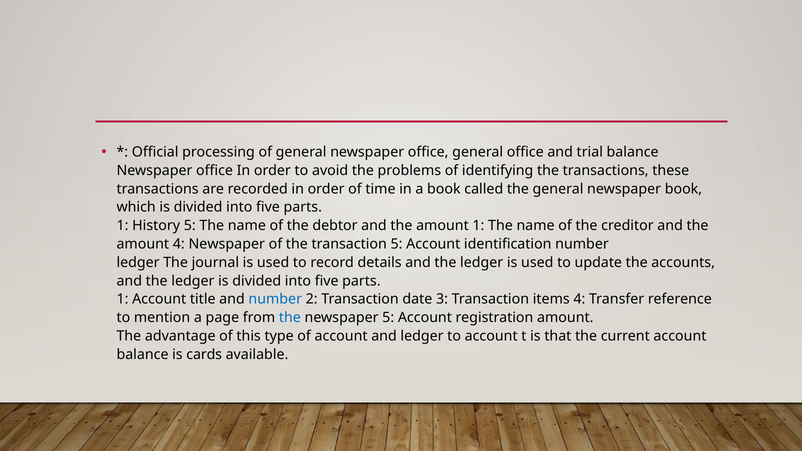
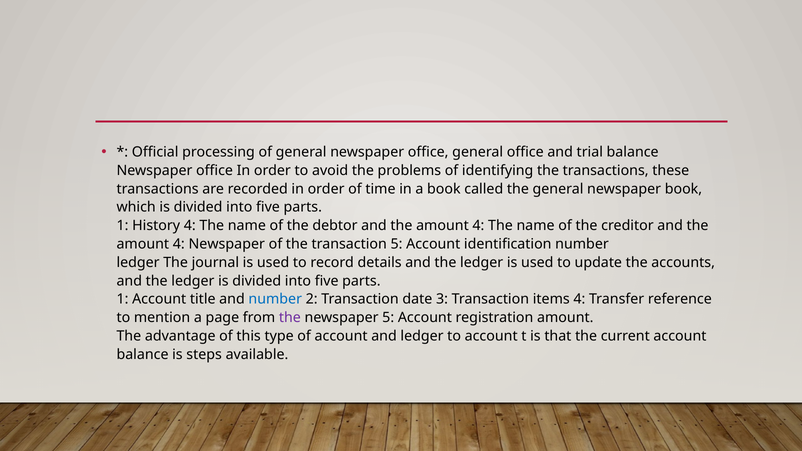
History 5: 5 -> 4 (190, 226)
1: 1 -> 4 (478, 226)
the colour: blue -> purple (290, 318)
cards: cards -> steps (204, 355)
